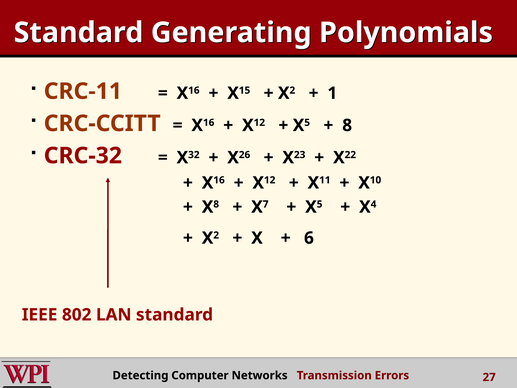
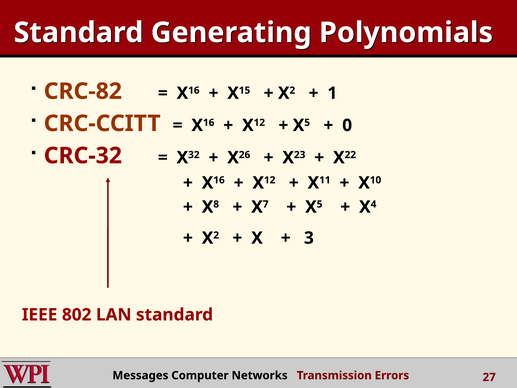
CRC-11: CRC-11 -> CRC-82 (83, 91)
8: 8 -> 0 (347, 125)
6: 6 -> 3 (309, 238)
Detecting: Detecting -> Messages (140, 375)
